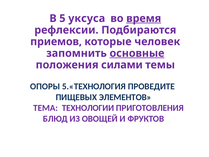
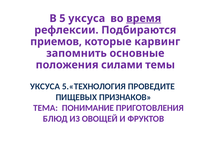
человек: человек -> карвинг (157, 42)
основные underline: present -> none (137, 53)
ОПОРЫ: ОПОРЫ -> УКСУСА (45, 86)
ЭЛЕМЕНТОВ: ЭЛЕМЕНТОВ -> ПРИЗНАКОВ (125, 97)
ТЕХНОЛОГИИ: ТЕХНОЛОГИИ -> ПОНИМАНИЕ (88, 108)
